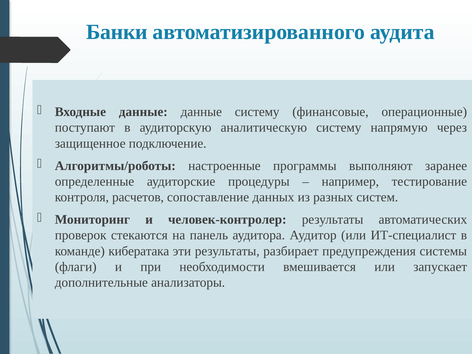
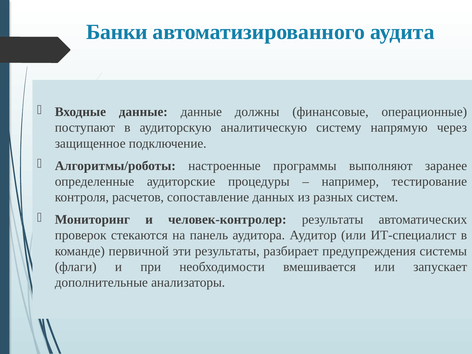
данные систему: систему -> должны (257, 112)
кибератака: кибератака -> первичной (139, 251)
